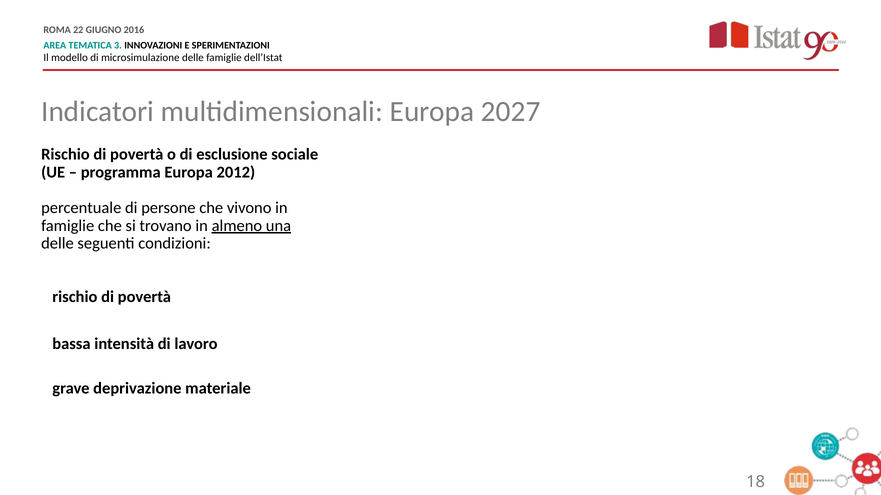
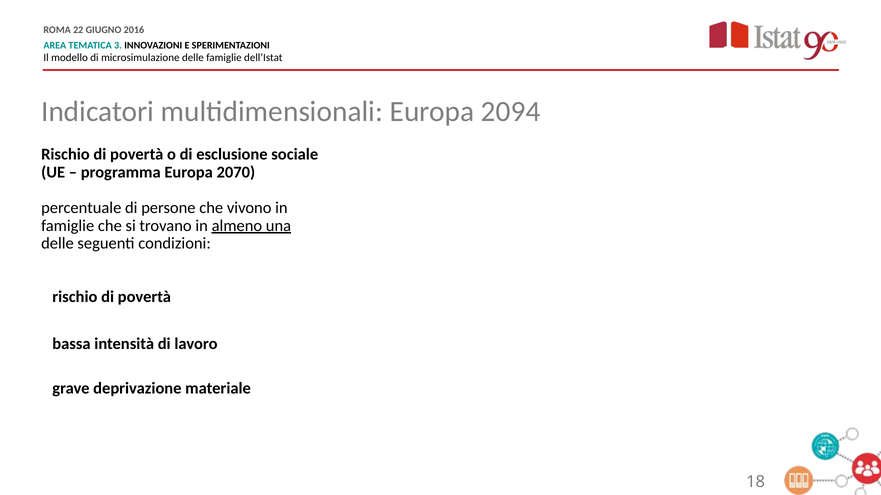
2027: 2027 -> 2094 (511, 112)
2012: 2012 -> 2070 (236, 172)
